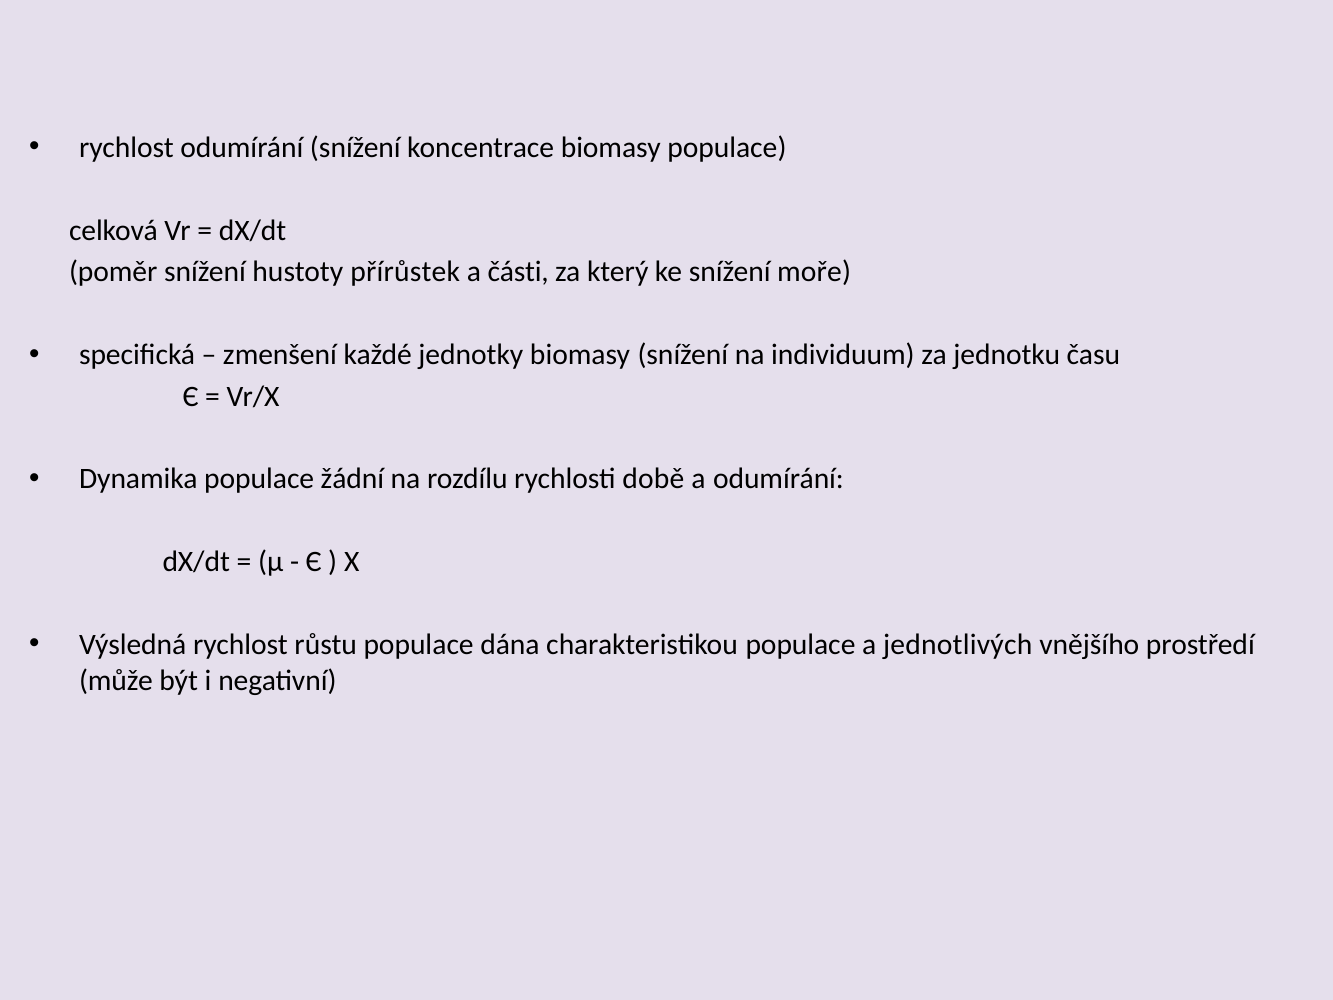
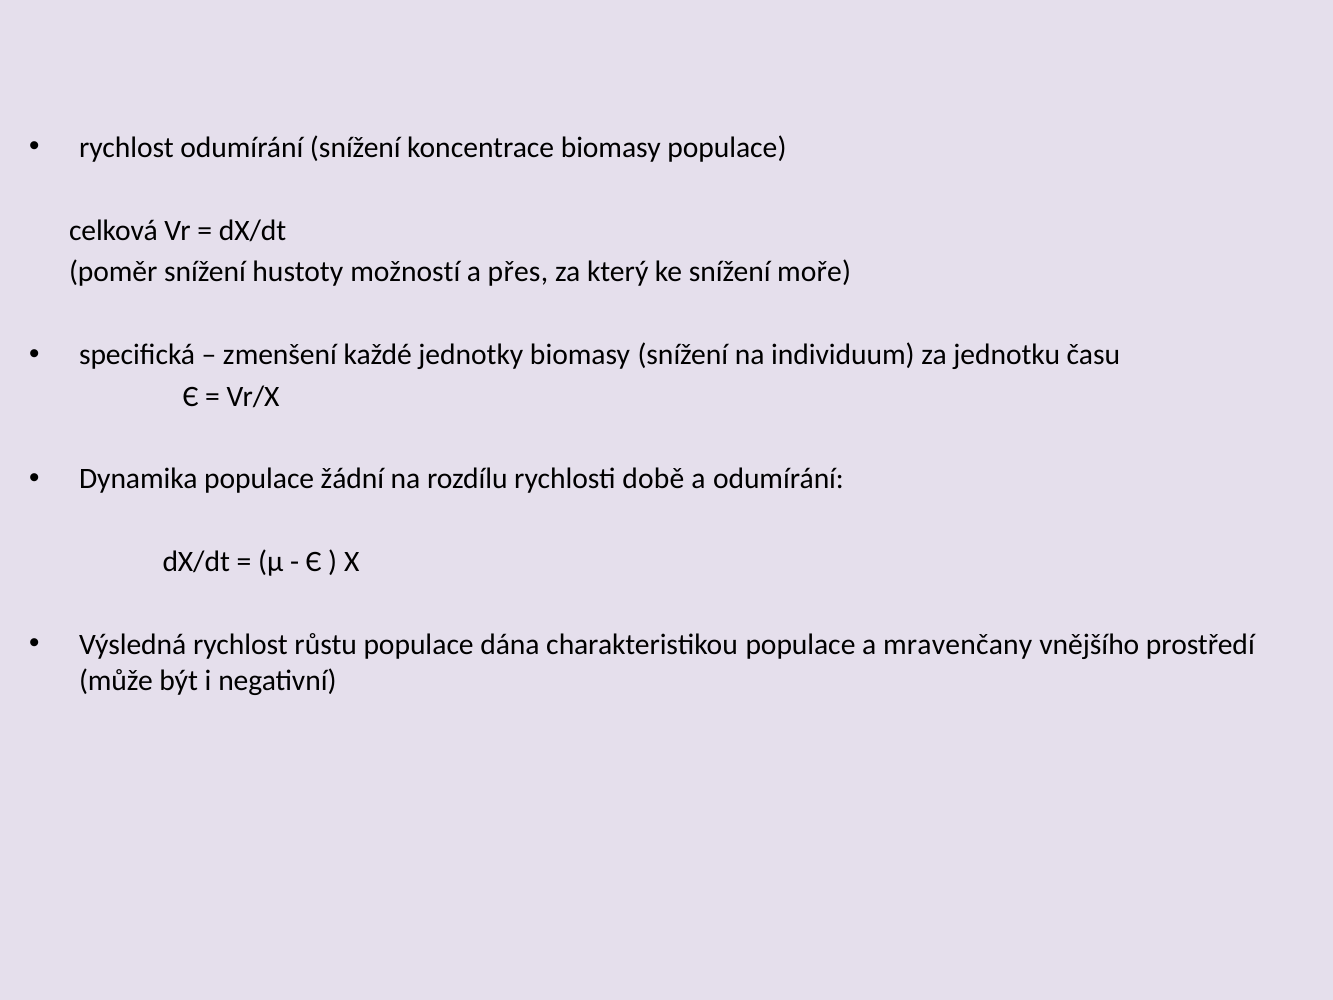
přírůstek: přírůstek -> možností (405, 272)
části: části -> přes (518, 272)
jednotlivých: jednotlivých -> mravenčany (958, 645)
